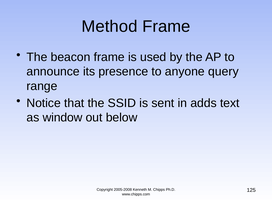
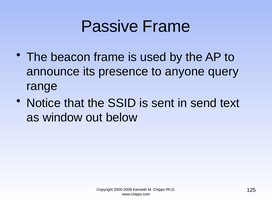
Method: Method -> Passive (110, 26)
adds: adds -> send (204, 103)
